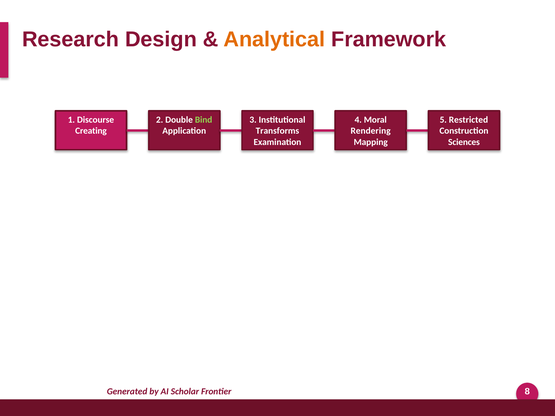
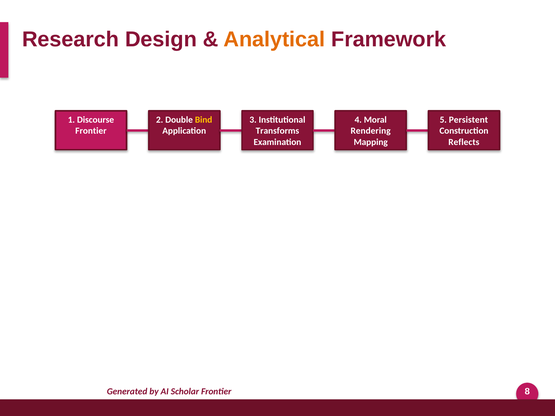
Bind colour: light green -> yellow (204, 120)
Restricted: Restricted -> Persistent (468, 120)
Creating: Creating -> Frontier (91, 131)
Sciences: Sciences -> Reflects (464, 142)
